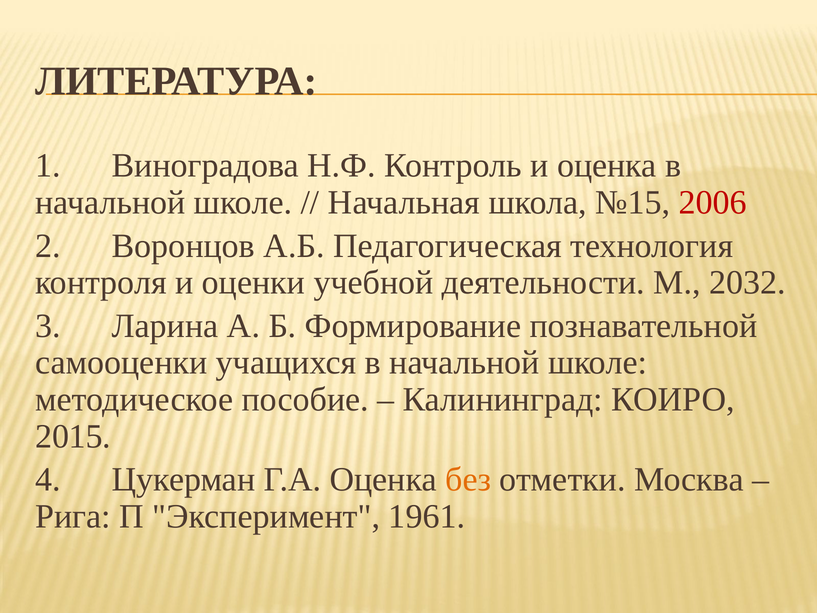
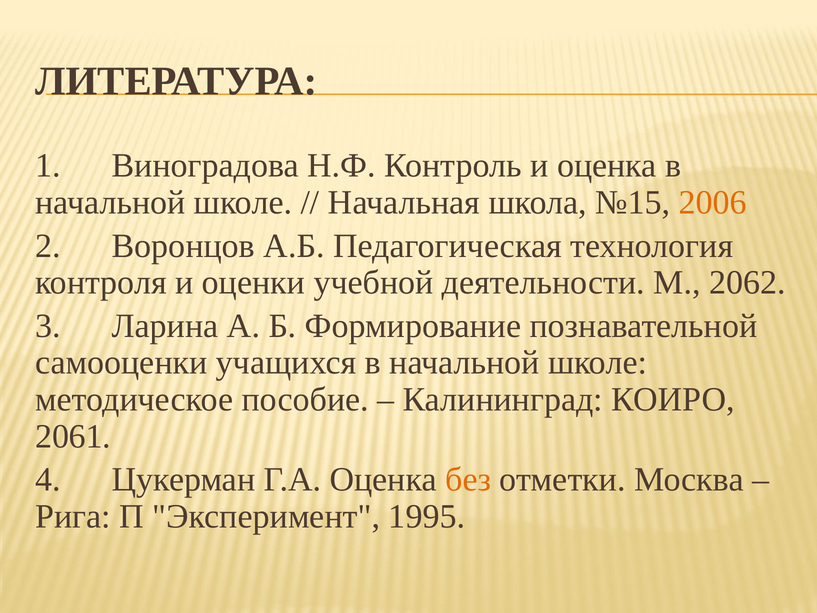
2006 colour: red -> orange (713, 202)
2032: 2032 -> 2062 (747, 283)
2015: 2015 -> 2061 (73, 436)
1961: 1961 -> 1995 (427, 516)
